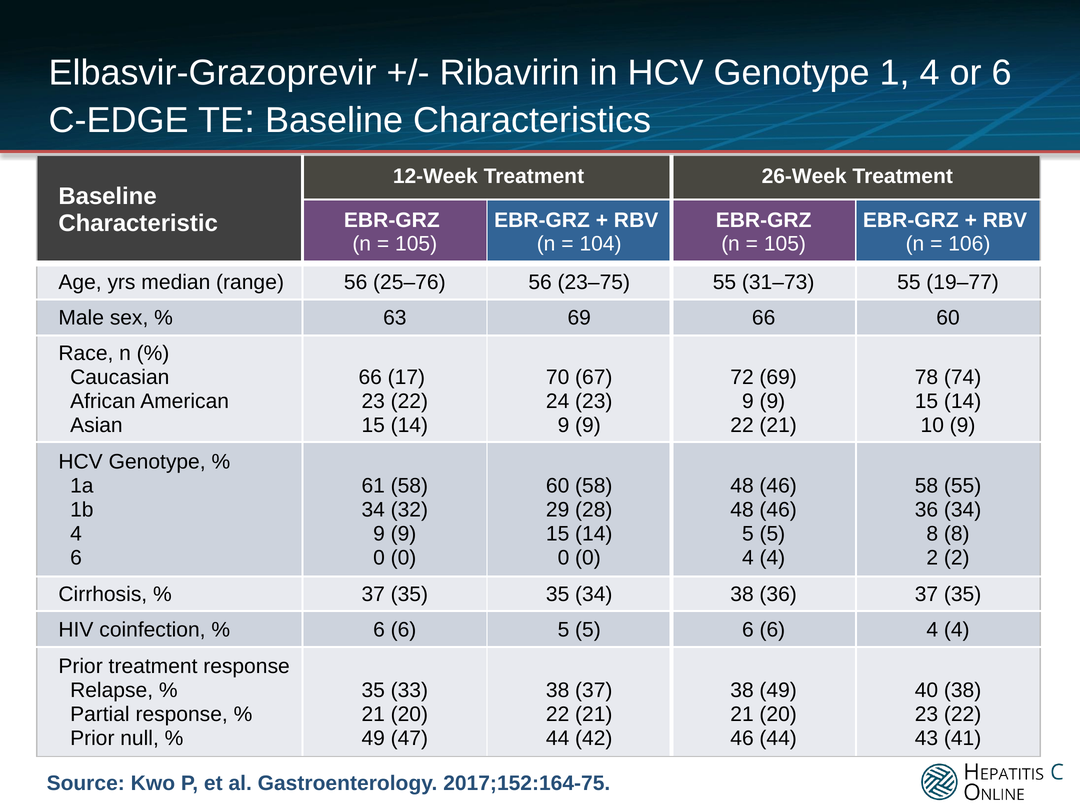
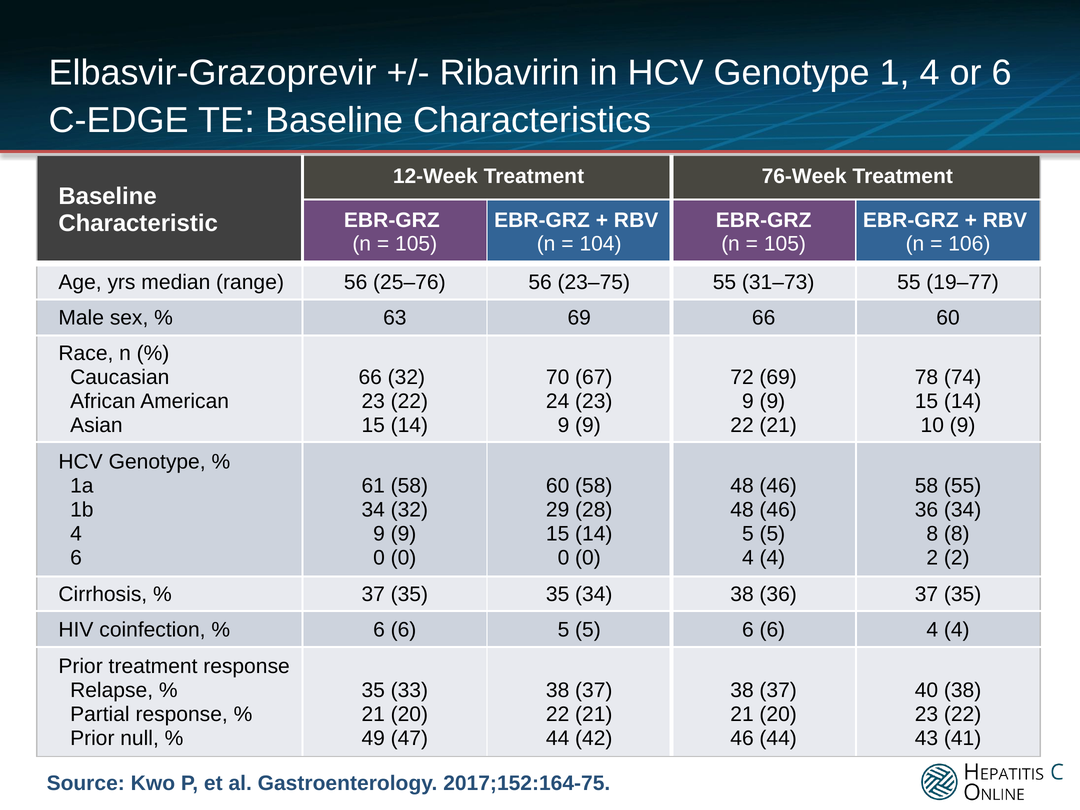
26-Week: 26-Week -> 76-Week (804, 177)
66 17: 17 -> 32 (406, 377)
49: 49 -> 37 (778, 690)
